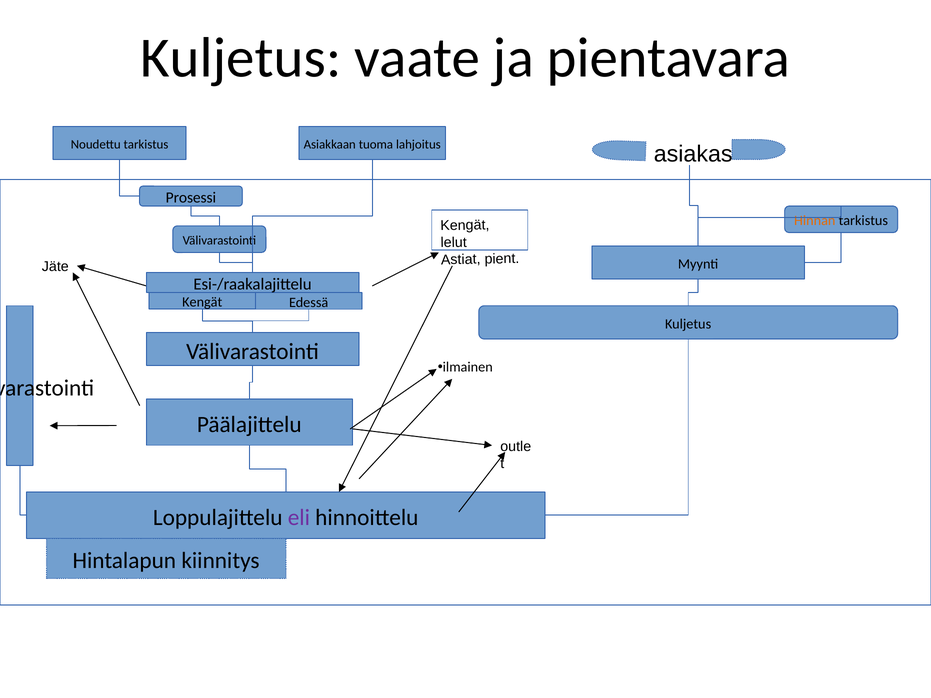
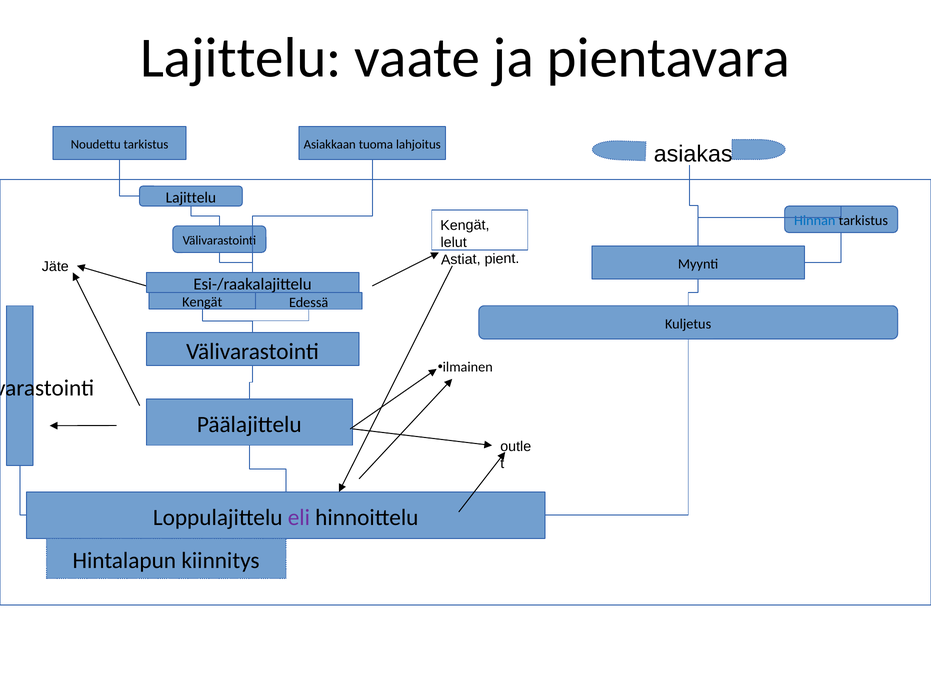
Kuljetus: Kuljetus -> Lajittelu (241, 58)
Prosessi: Prosessi -> Lajittelu (191, 198)
Hinnan colour: orange -> blue (815, 221)
